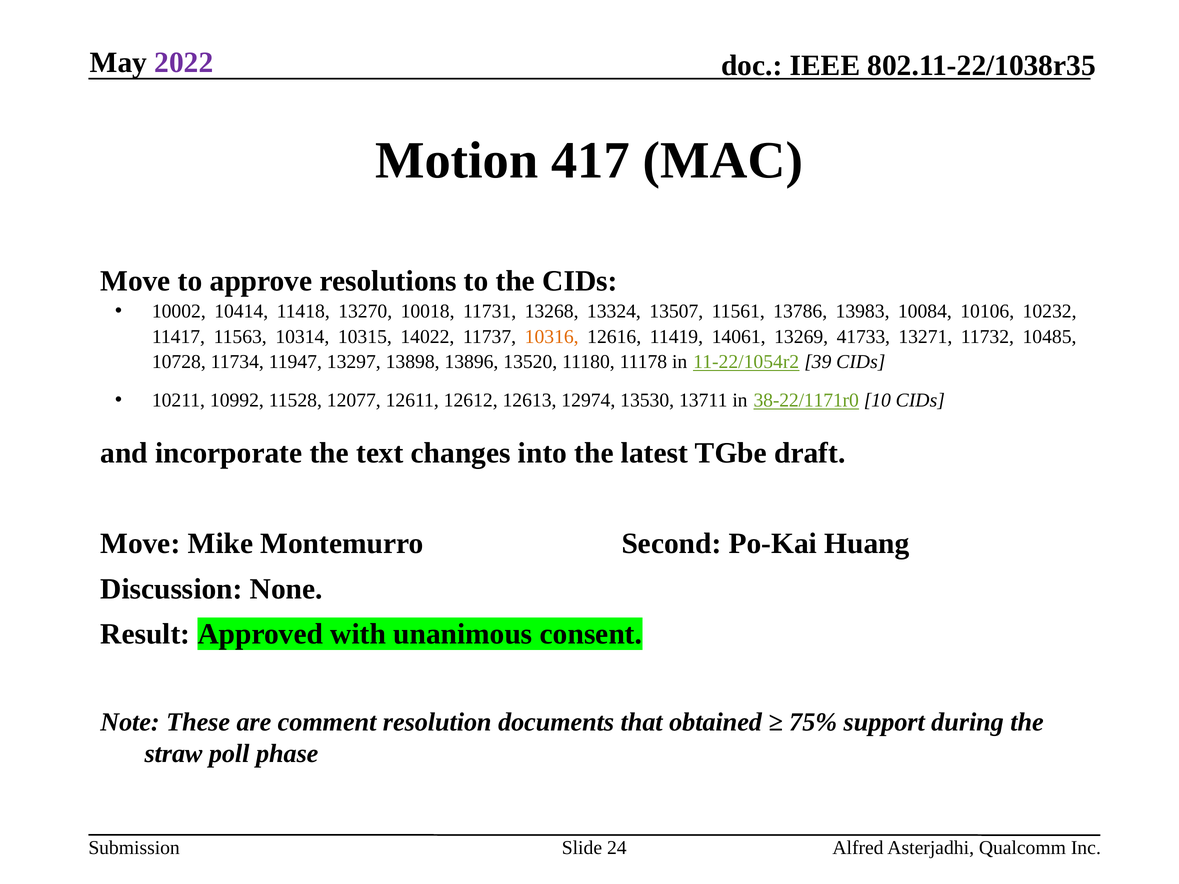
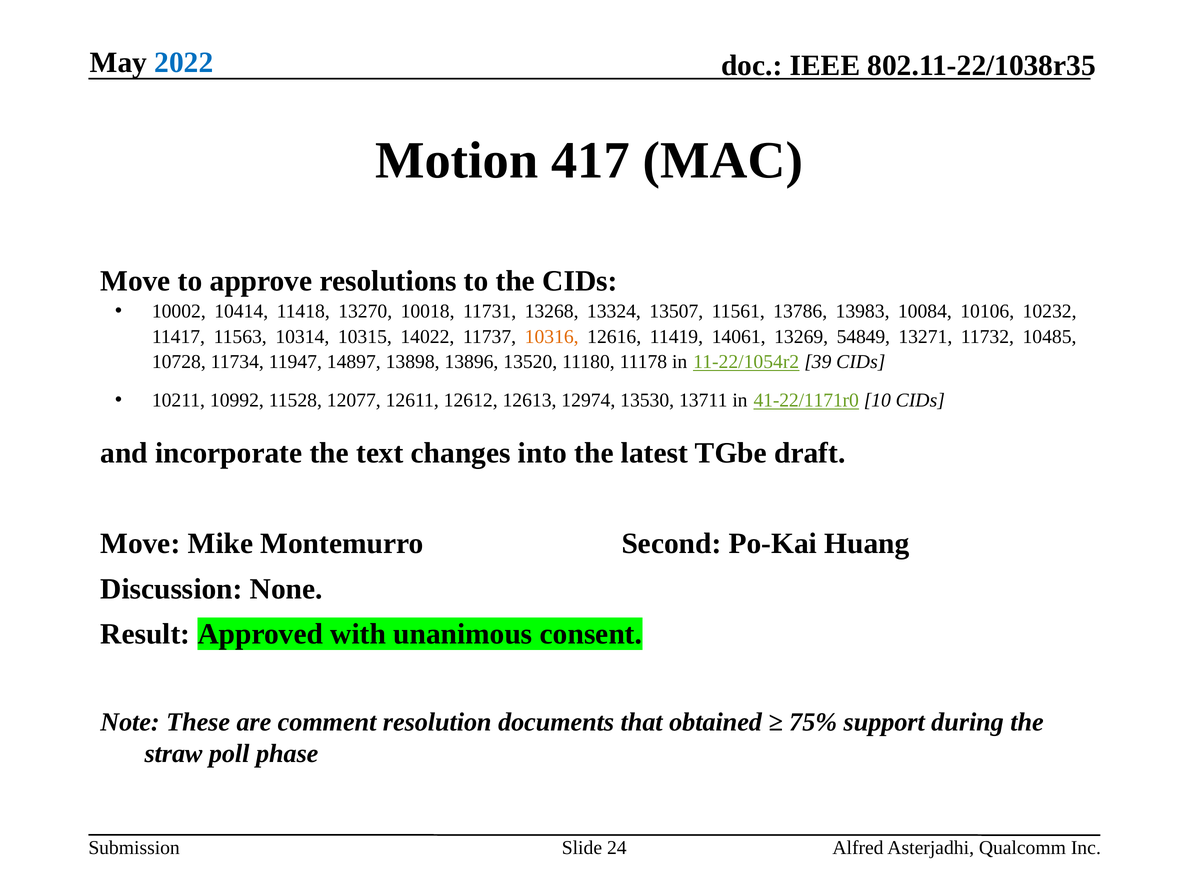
2022 colour: purple -> blue (184, 62)
41733: 41733 -> 54849 (863, 337)
13297: 13297 -> 14897 (354, 362)
38-22/1171r0: 38-22/1171r0 -> 41-22/1171r0 (806, 400)
